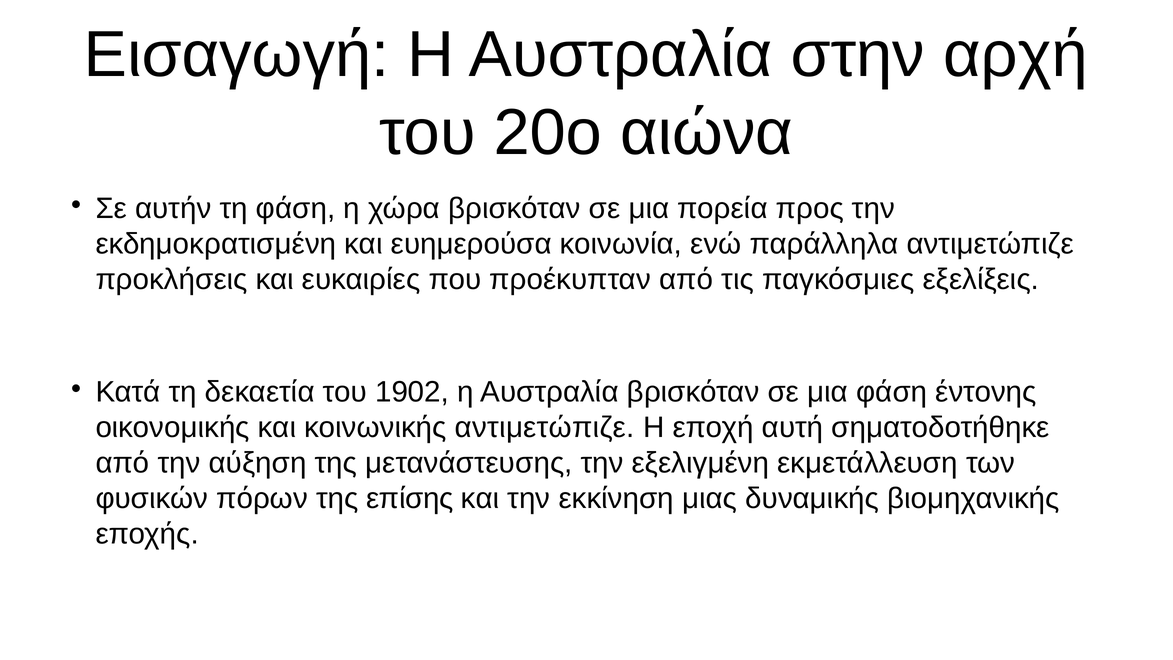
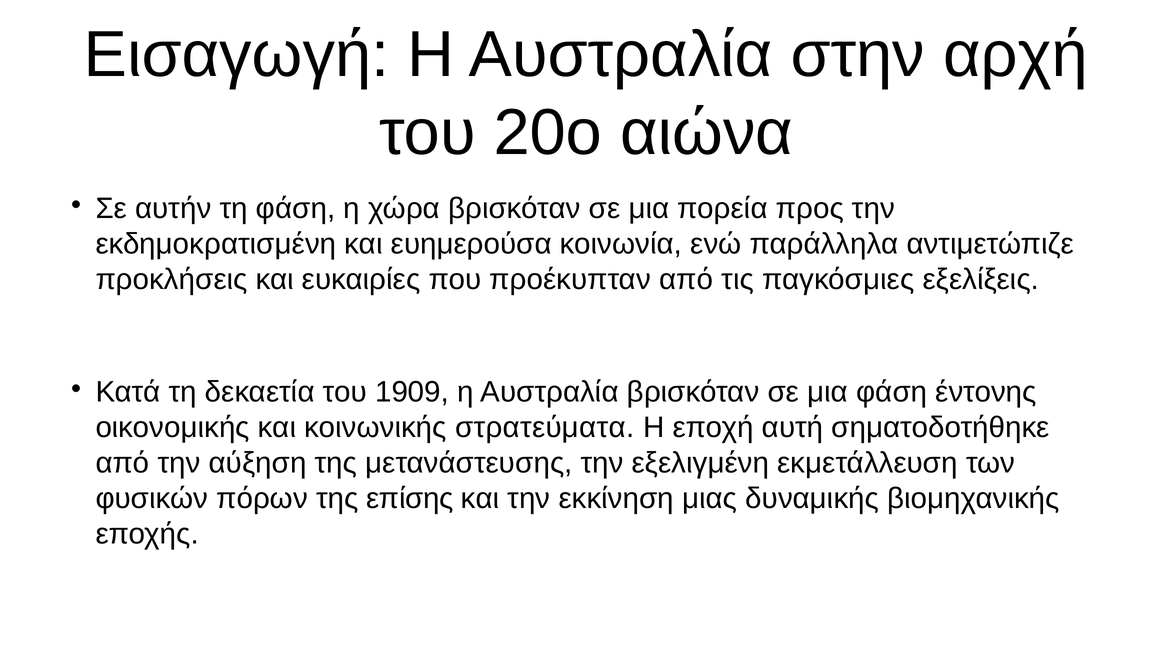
1902: 1902 -> 1909 (412, 392)
κοινωνικής αντιμετώπιζε: αντιμετώπιζε -> στρατεύματα (545, 428)
